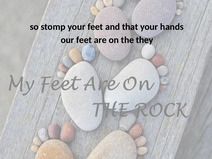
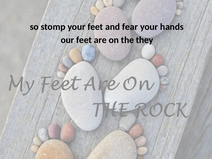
that: that -> fear (130, 27)
